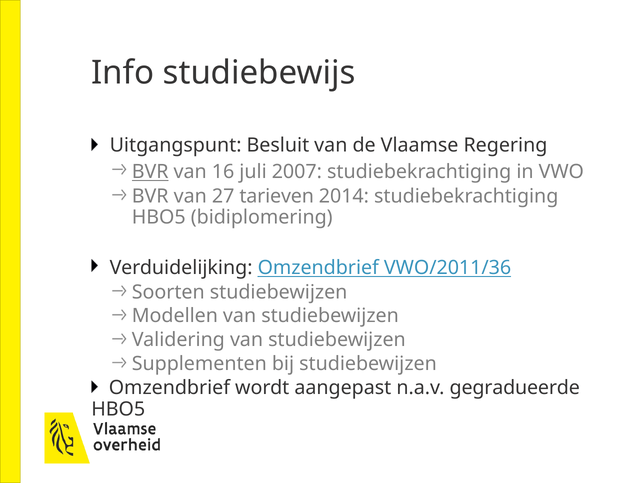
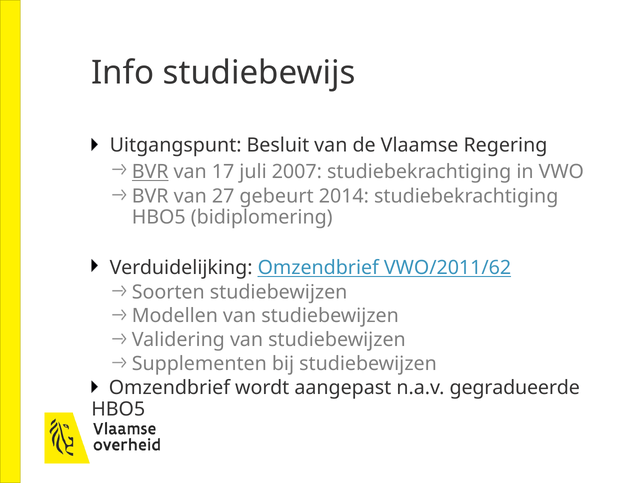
16: 16 -> 17 (223, 172)
tarieven: tarieven -> gebeurt (277, 196)
VWO/2011/36: VWO/2011/36 -> VWO/2011/62 (448, 268)
